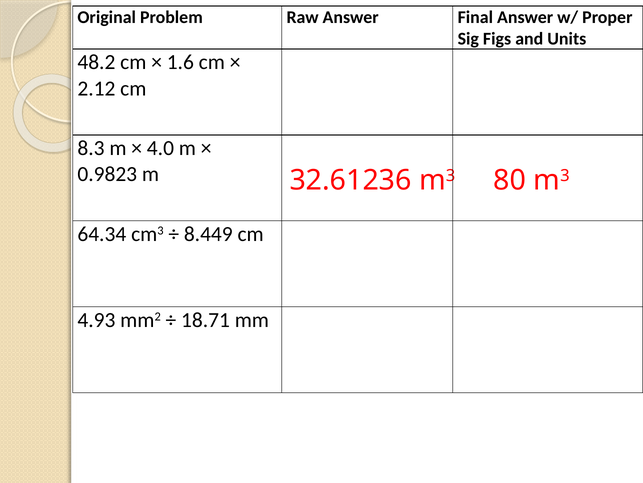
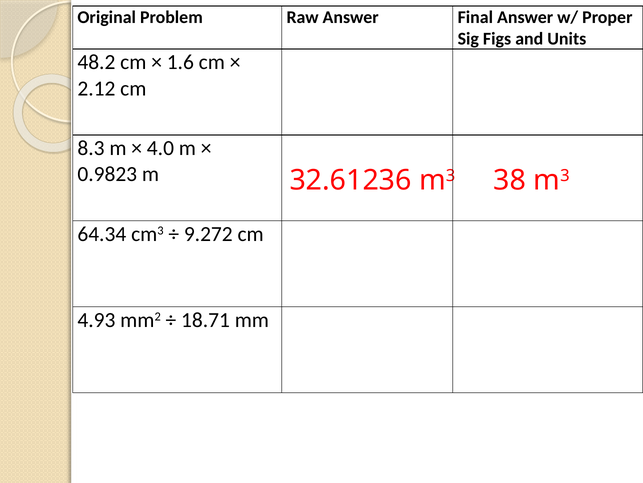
80: 80 -> 38 (510, 180)
8.449: 8.449 -> 9.272 (208, 234)
